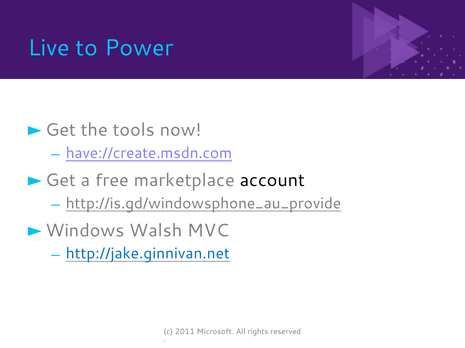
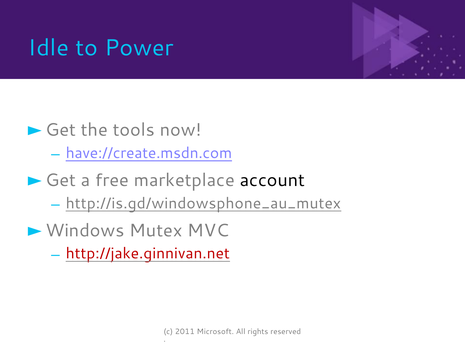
Live: Live -> Idle (48, 48)
http://is.gd/windowsphone_au_provide: http://is.gd/windowsphone_au_provide -> http://is.gd/windowsphone_au_mutex (203, 204)
Walsh: Walsh -> Mutex (156, 231)
http://jake.ginnivan.net colour: blue -> red (148, 254)
